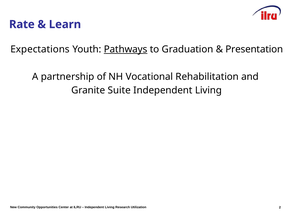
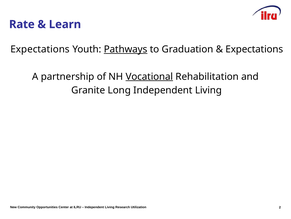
Presentation: Presentation -> Expectations (254, 49)
Vocational underline: none -> present (149, 76)
Suite: Suite -> Long (119, 90)
